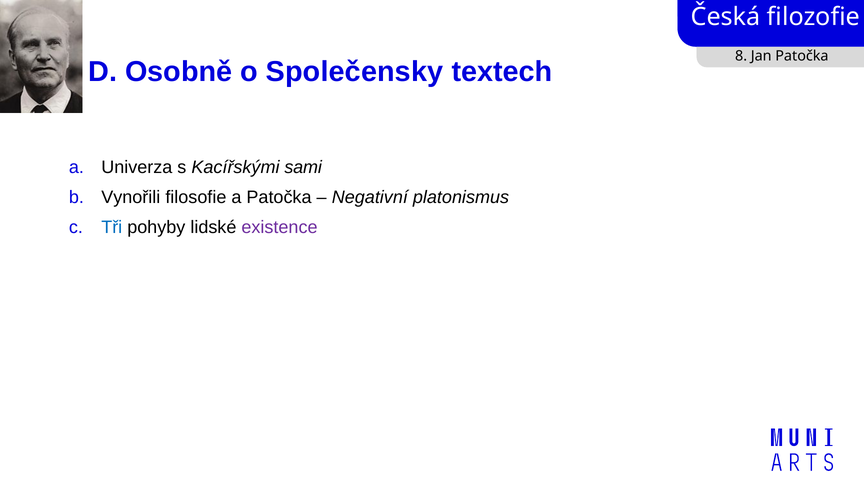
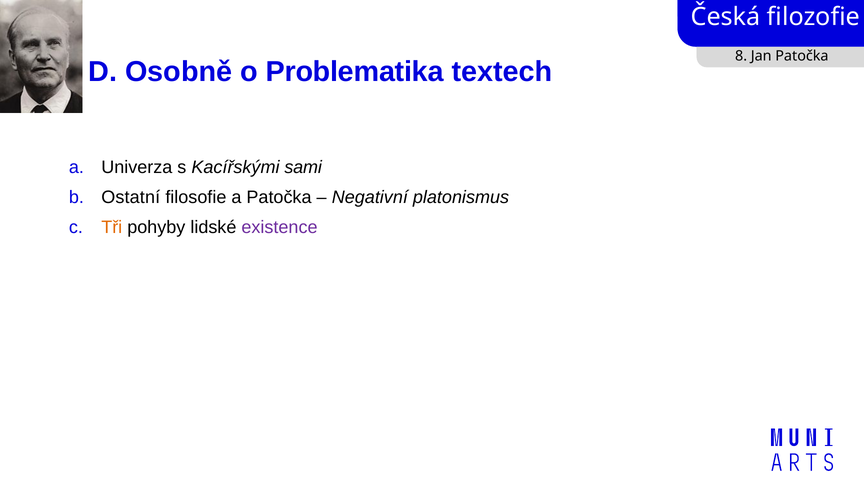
Společensky: Společensky -> Problematika (355, 72)
Vynořili: Vynořili -> Ostatní (131, 197)
Tři colour: blue -> orange (112, 227)
